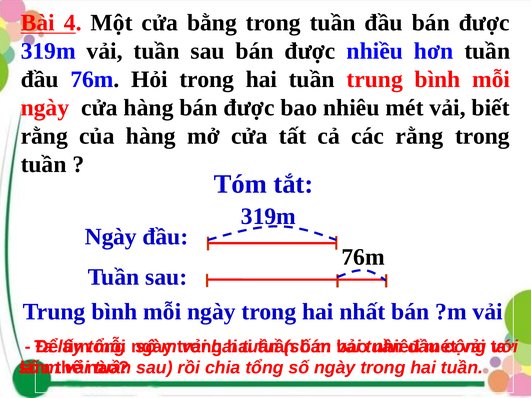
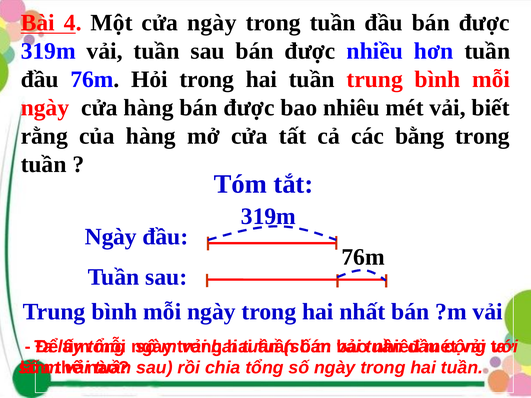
cửa bằng: bằng -> ngày (212, 23)
các rằng: rằng -> bằng (420, 136)
